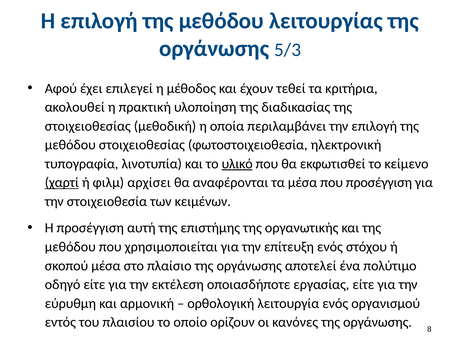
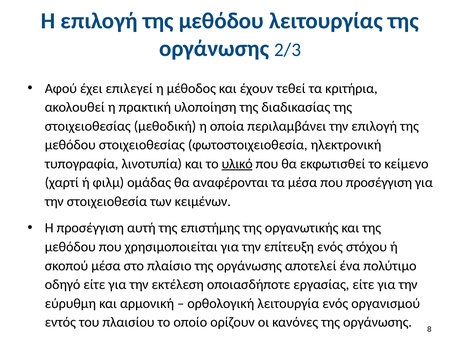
5/3: 5/3 -> 2/3 (288, 50)
χαρτί underline: present -> none (62, 182)
αρχίσει: αρχίσει -> ομάδας (149, 182)
